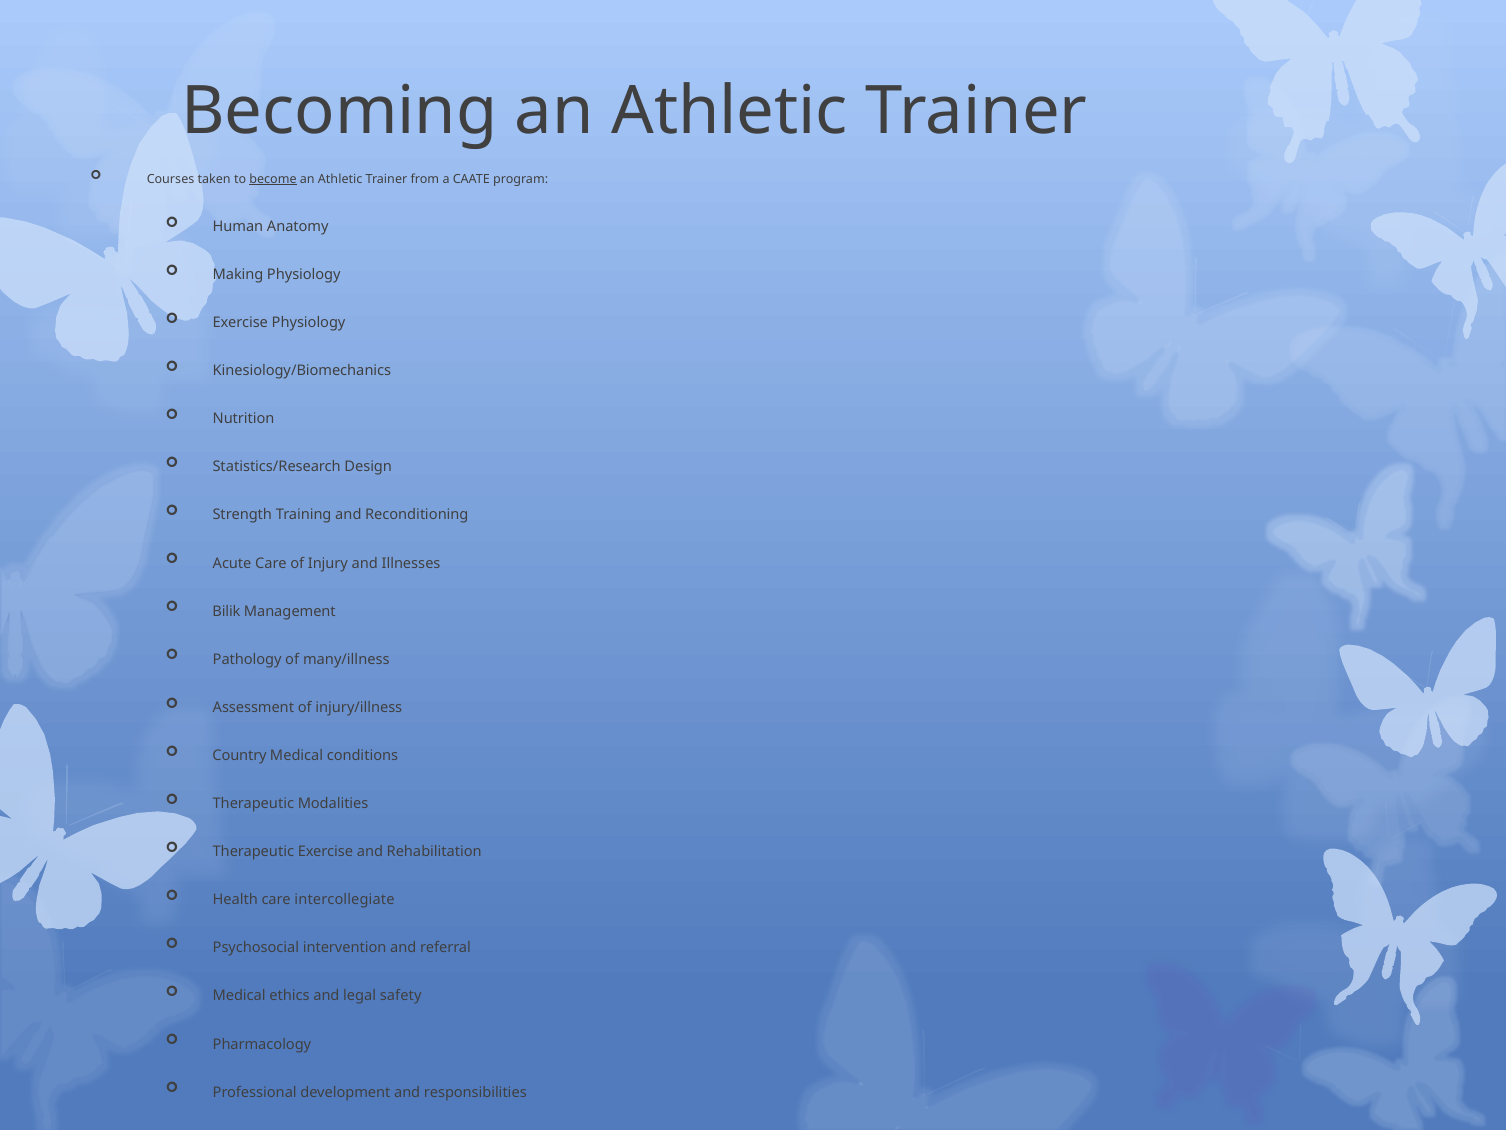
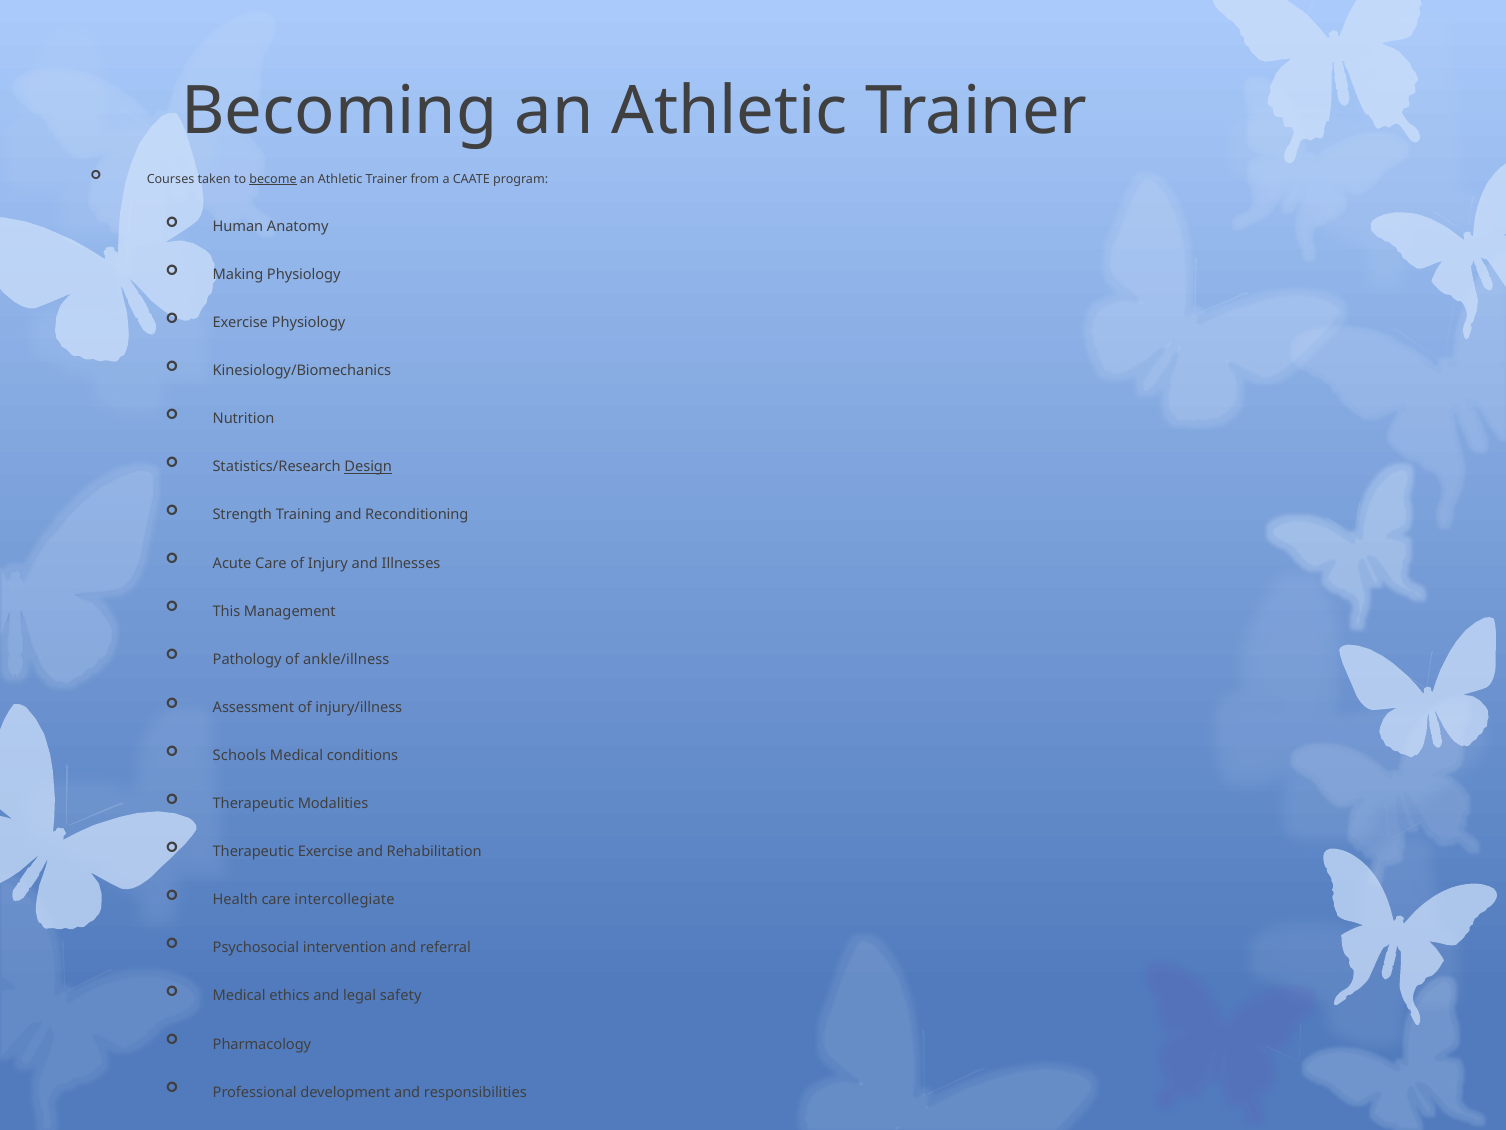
Design underline: none -> present (368, 467)
Bilik: Bilik -> This (227, 611)
many/illness: many/illness -> ankle/illness (346, 659)
Country: Country -> Schools (239, 755)
